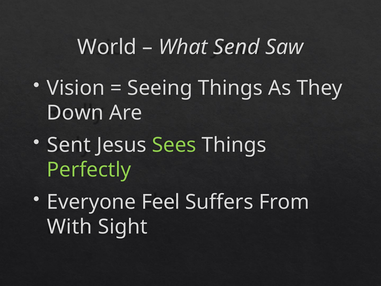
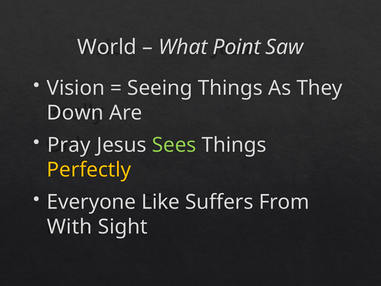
Send: Send -> Point (237, 47)
Sent: Sent -> Pray (69, 145)
Perfectly colour: light green -> yellow (89, 170)
Feel: Feel -> Like (161, 202)
